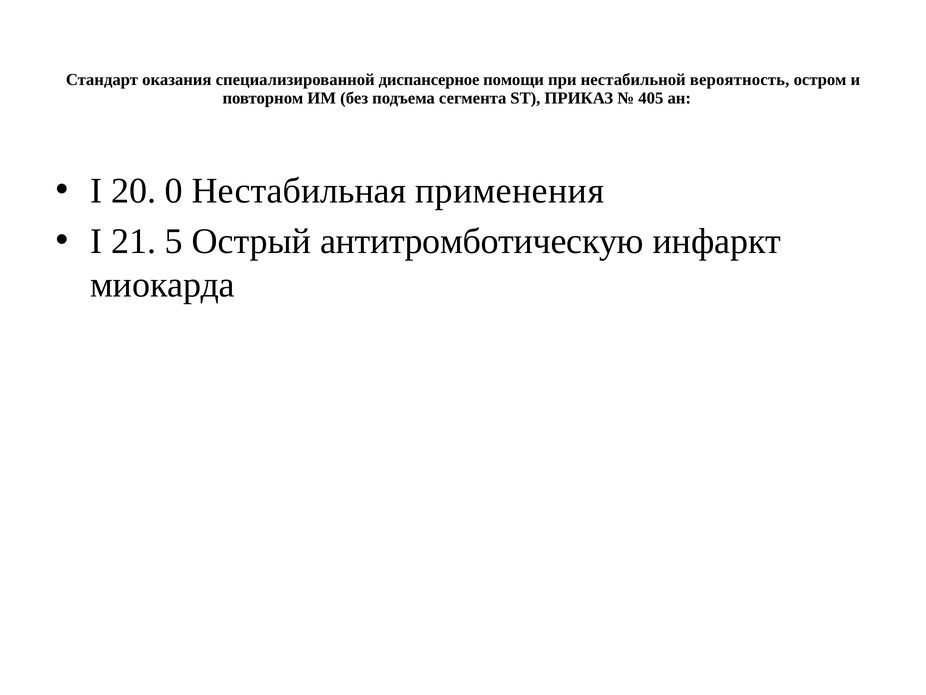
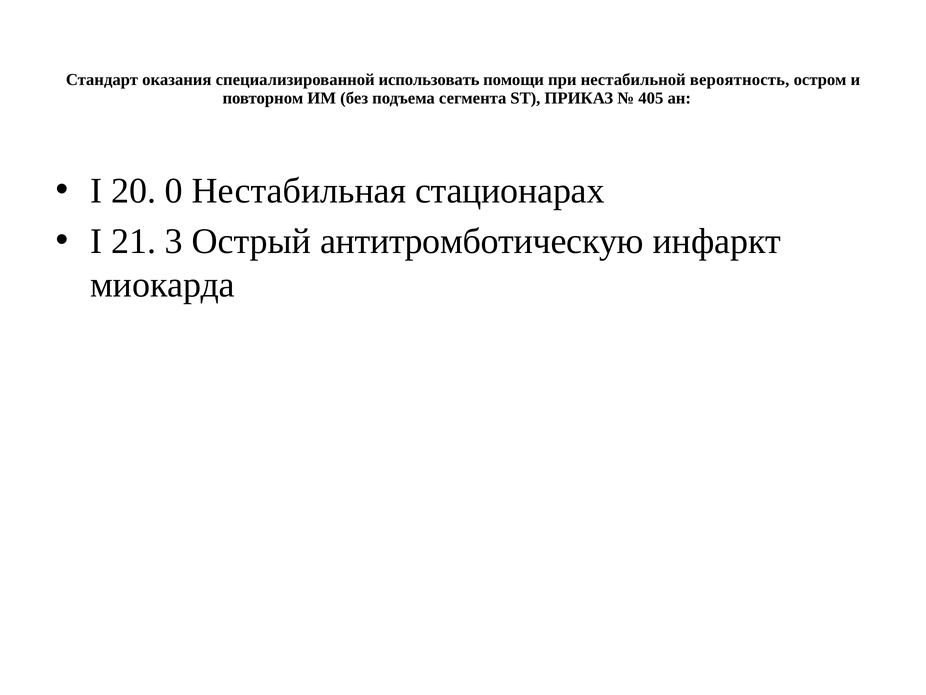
диспансерное: диспансерное -> использовать (429, 80)
применения: применения -> стационарах (510, 191)
5: 5 -> 3 (174, 241)
